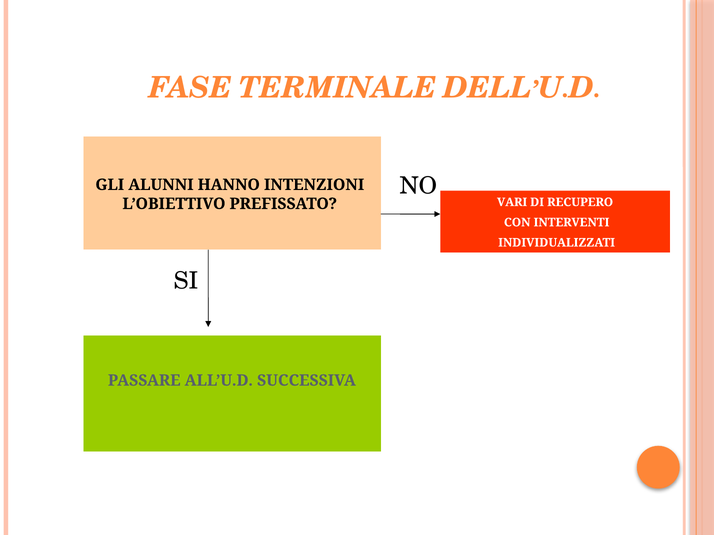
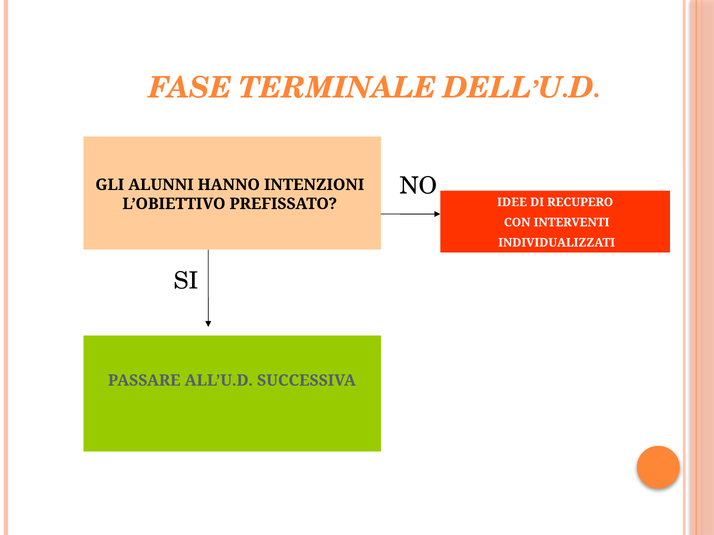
VARI: VARI -> IDEE (512, 202)
